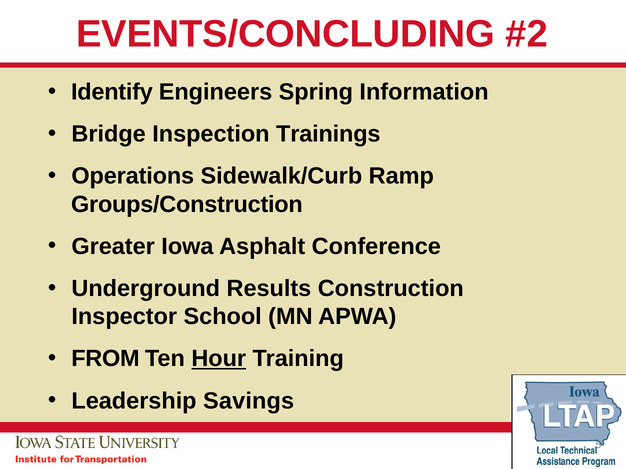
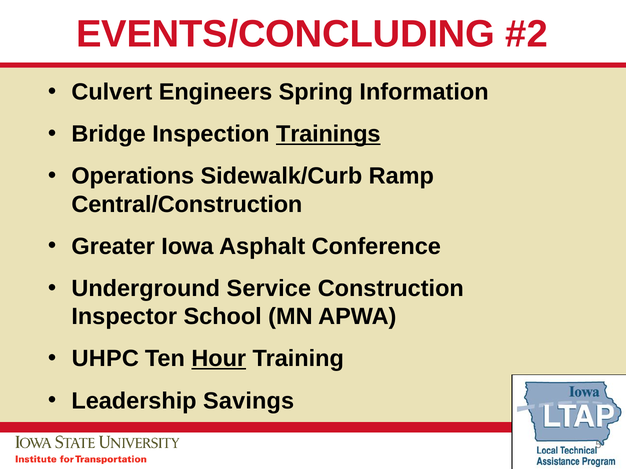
Identify: Identify -> Culvert (112, 92)
Trainings underline: none -> present (328, 134)
Groups/Construction: Groups/Construction -> Central/Construction (187, 205)
Results: Results -> Service (269, 289)
FROM: FROM -> UHPC (105, 359)
